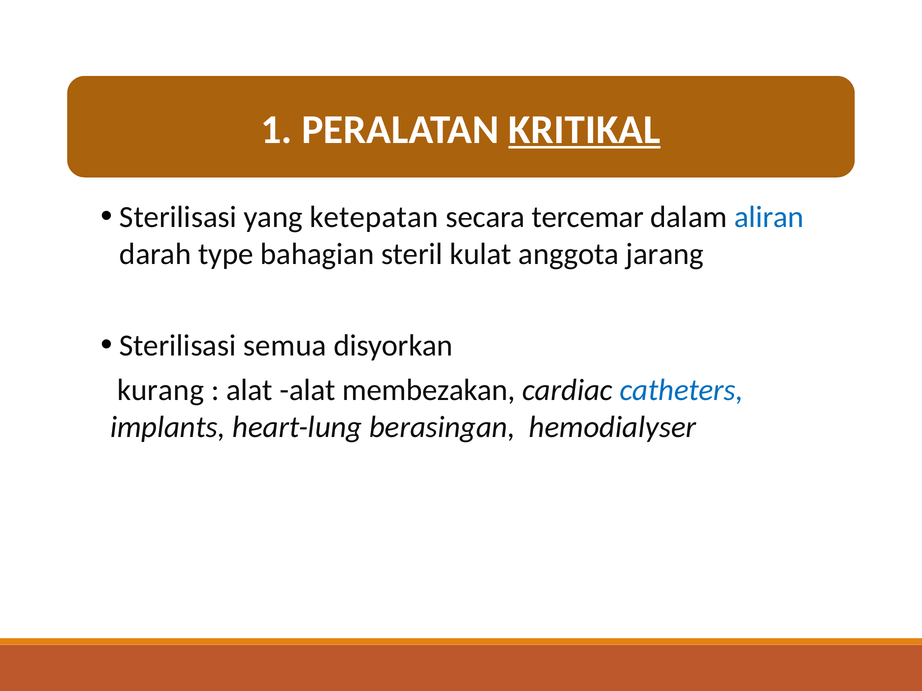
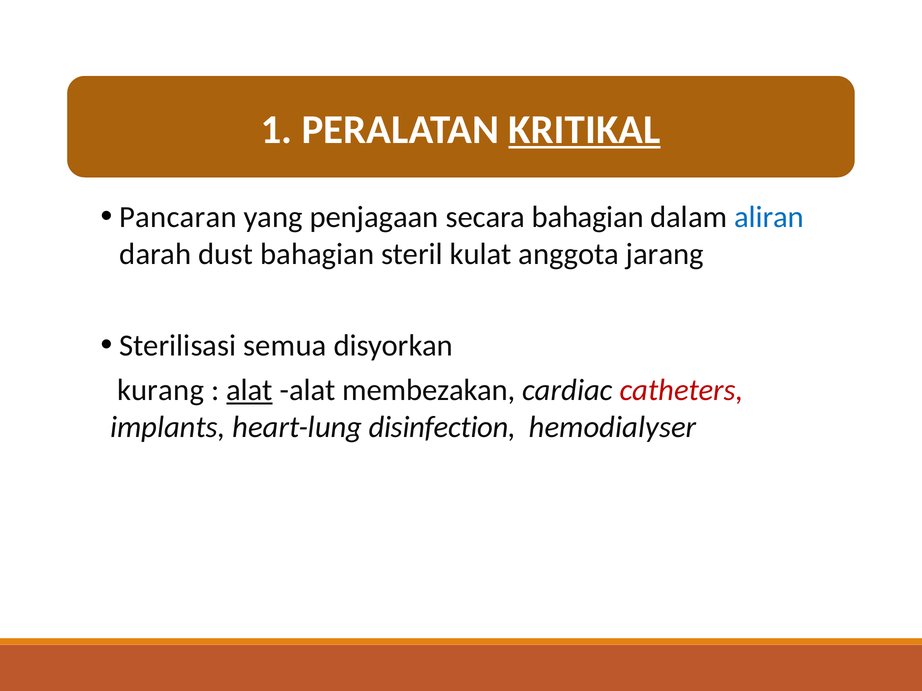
Sterilisasi: Sterilisasi -> Pancaran (178, 217)
ketepatan: ketepatan -> penjagaan (374, 217)
secara tercemar: tercemar -> bahagian (588, 217)
type: type -> dust (226, 254)
alat underline: none -> present (250, 390)
catheters colour: blue -> red (682, 390)
berasingan: berasingan -> disinfection (442, 427)
